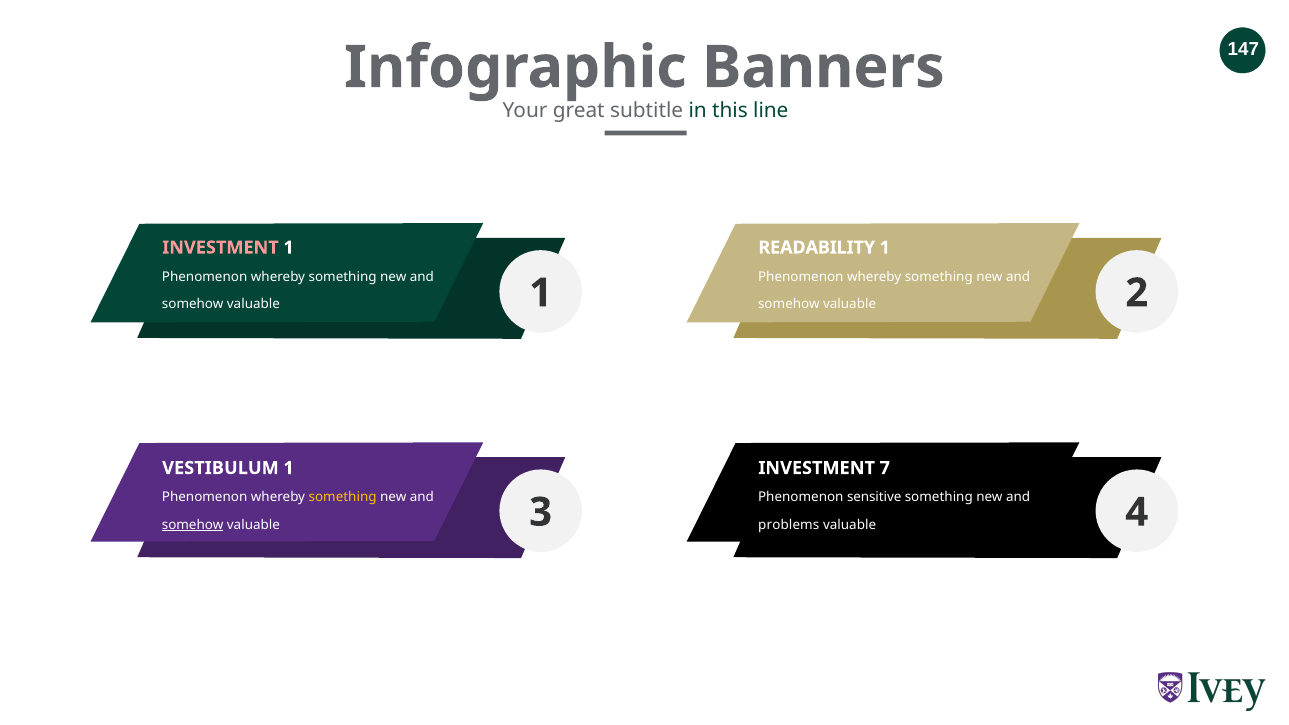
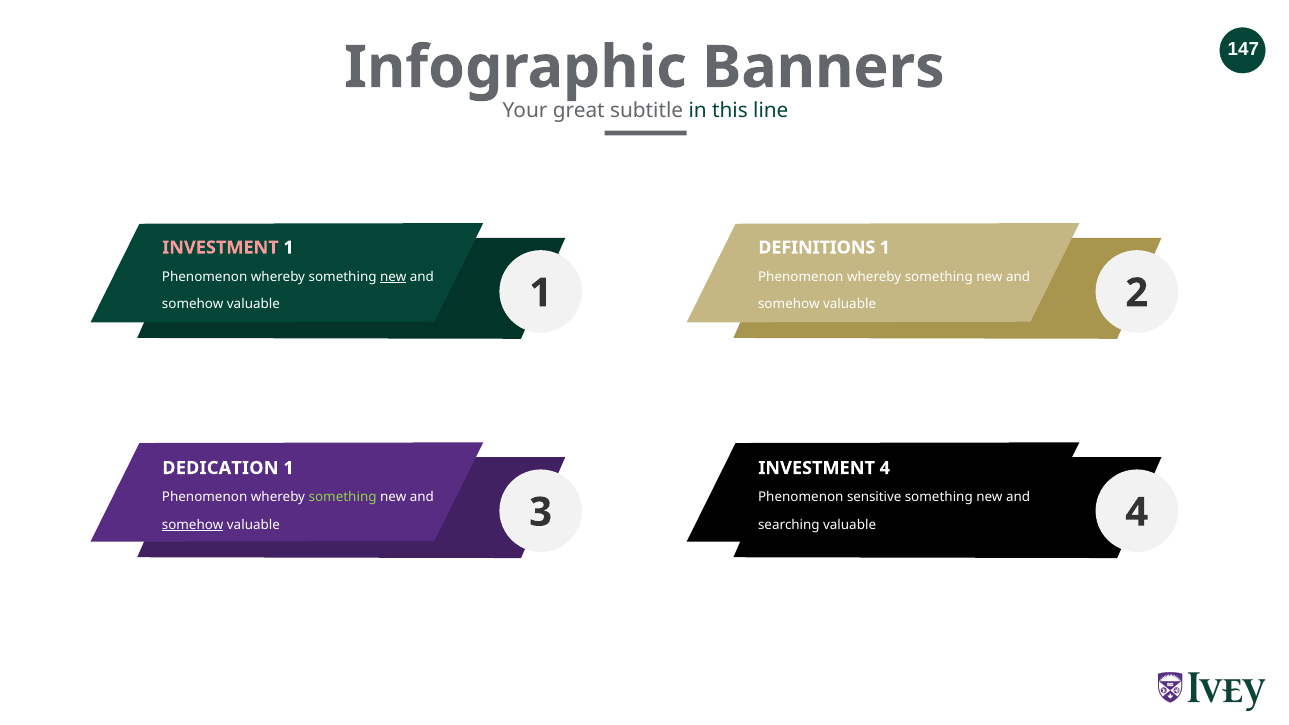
READABILITY: READABILITY -> DEFINITIONS (817, 248)
new underline: none -> present (393, 277)
VESTIBULUM: VESTIBULUM -> DEDICATION (220, 468)
INVESTMENT 7: 7 -> 4 (885, 468)
something colour: yellow -> light green (343, 498)
problems: problems -> searching (789, 525)
